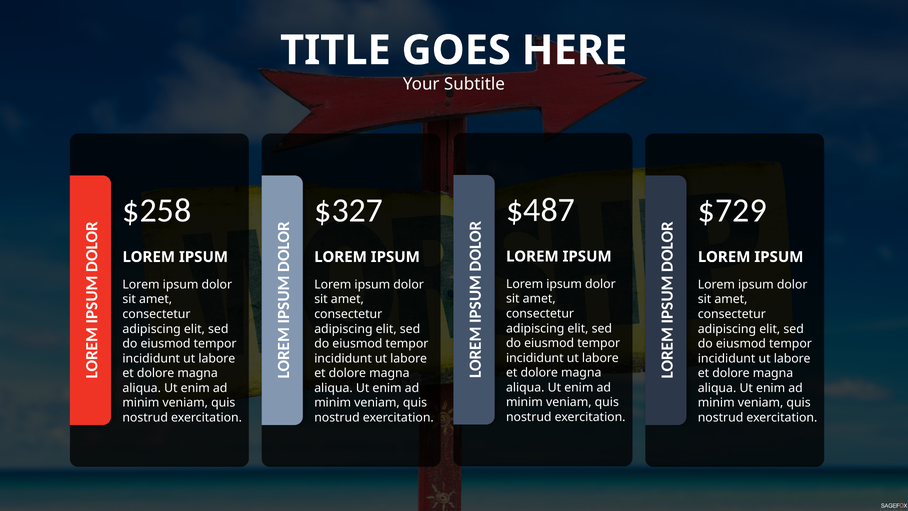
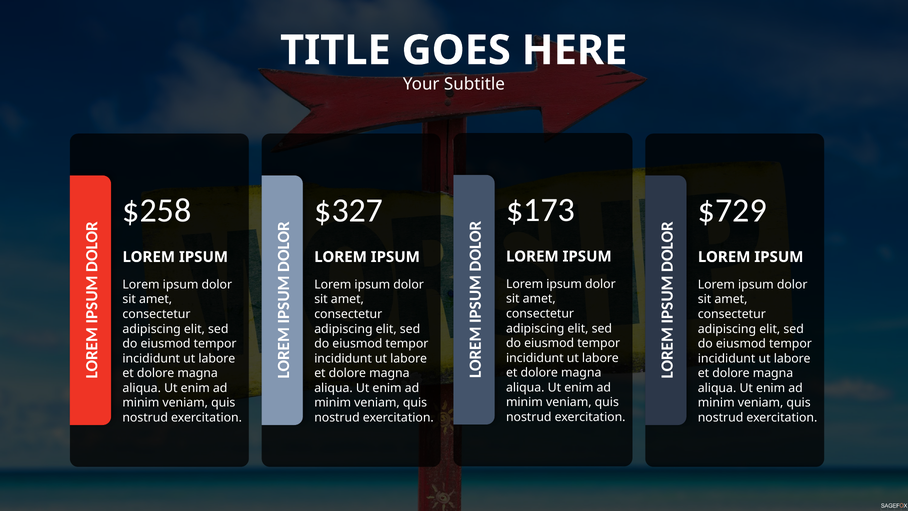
$487: $487 -> $173 (541, 210)
